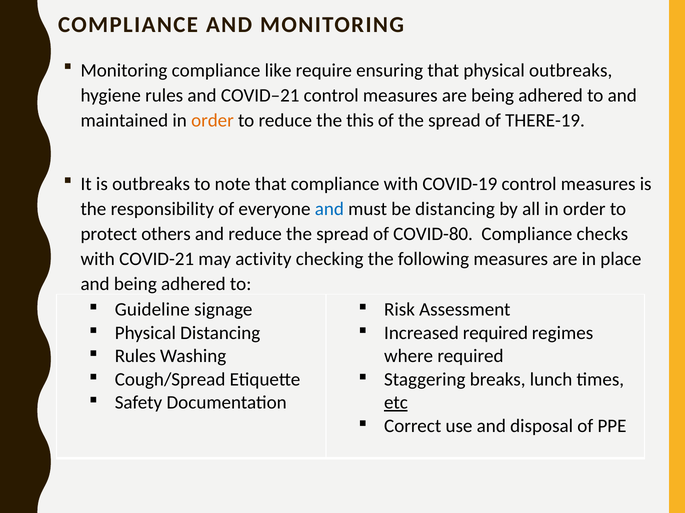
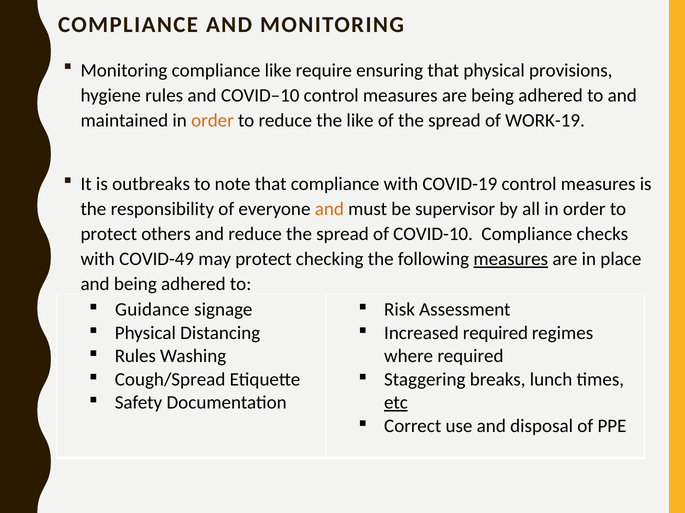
physical outbreaks: outbreaks -> provisions (571, 70)
COVID–21: COVID–21 -> COVID–10 (260, 95)
the this: this -> like (360, 121)
THERE-19: THERE-19 -> WORK-19 (545, 121)
and colour: blue -> orange (329, 209)
be distancing: distancing -> supervisor (455, 209)
COVID-80: COVID-80 -> COVID-10 (433, 234)
COVID-21: COVID-21 -> COVID-49 (157, 259)
may activity: activity -> protect (264, 259)
measures underline: none -> present (511, 259)
Guideline: Guideline -> Guidance (152, 310)
